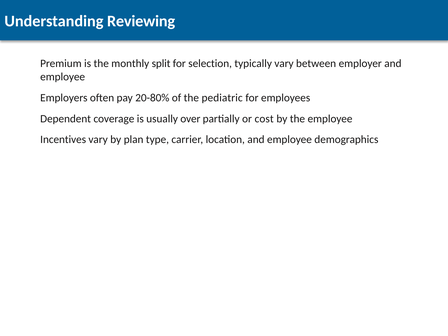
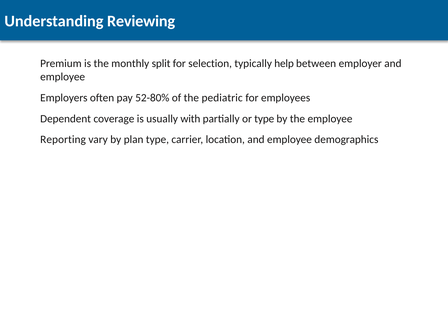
typically vary: vary -> help (284, 63)
20-80%: 20-80% -> 52-80% (152, 98)
over: over -> with (190, 119)
or cost: cost -> type (264, 119)
Incentives: Incentives -> Reporting (63, 140)
